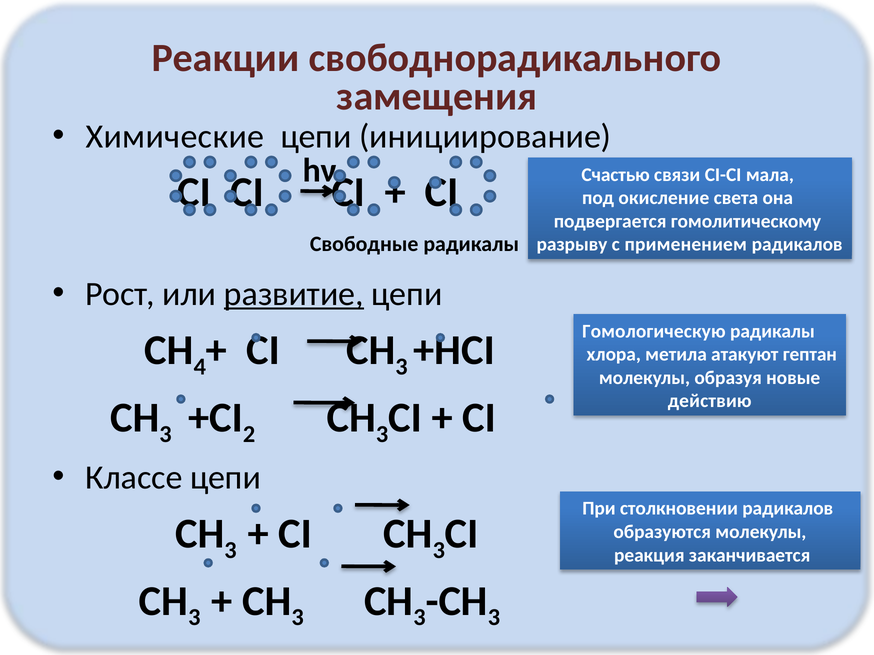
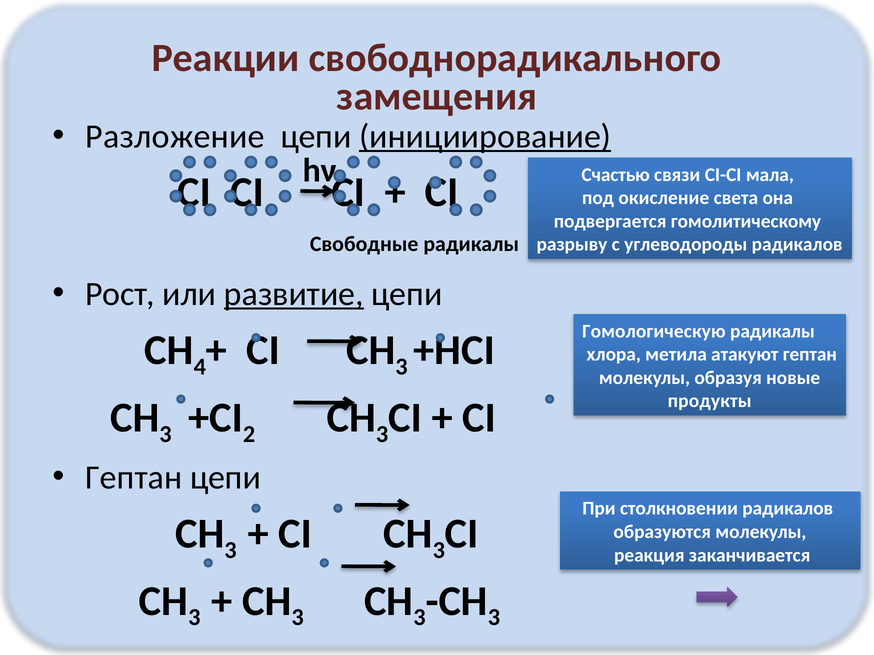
Химические: Химические -> Разложение (175, 136)
инициирование underline: none -> present (485, 136)
применением: применением -> углеводороды (686, 245)
действию: действию -> продукты (710, 401)
Классе: Классе -> Гептан (134, 478)
